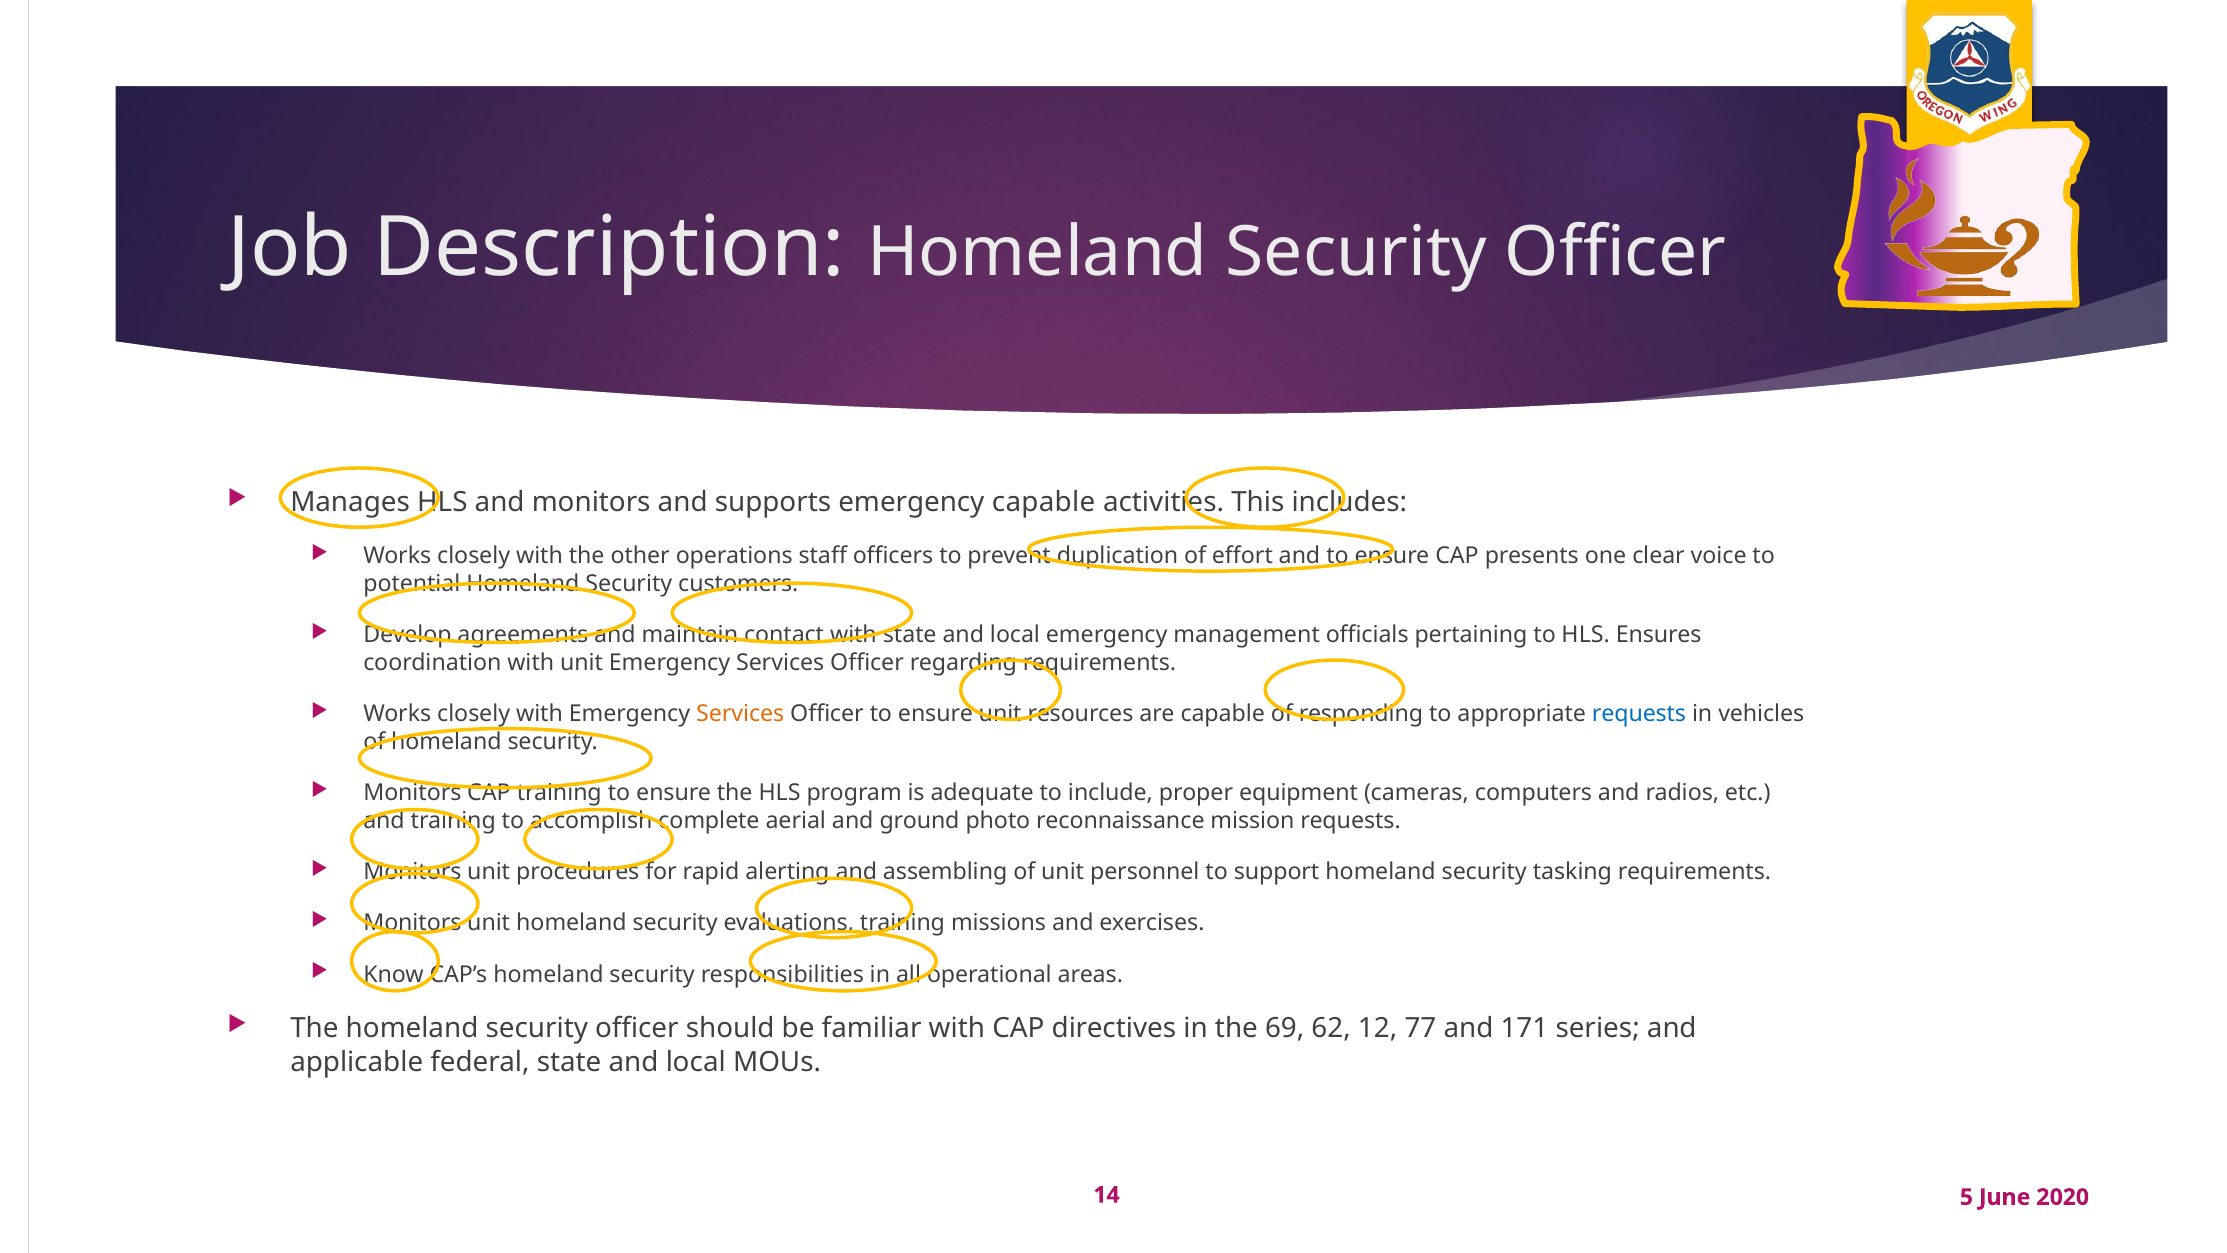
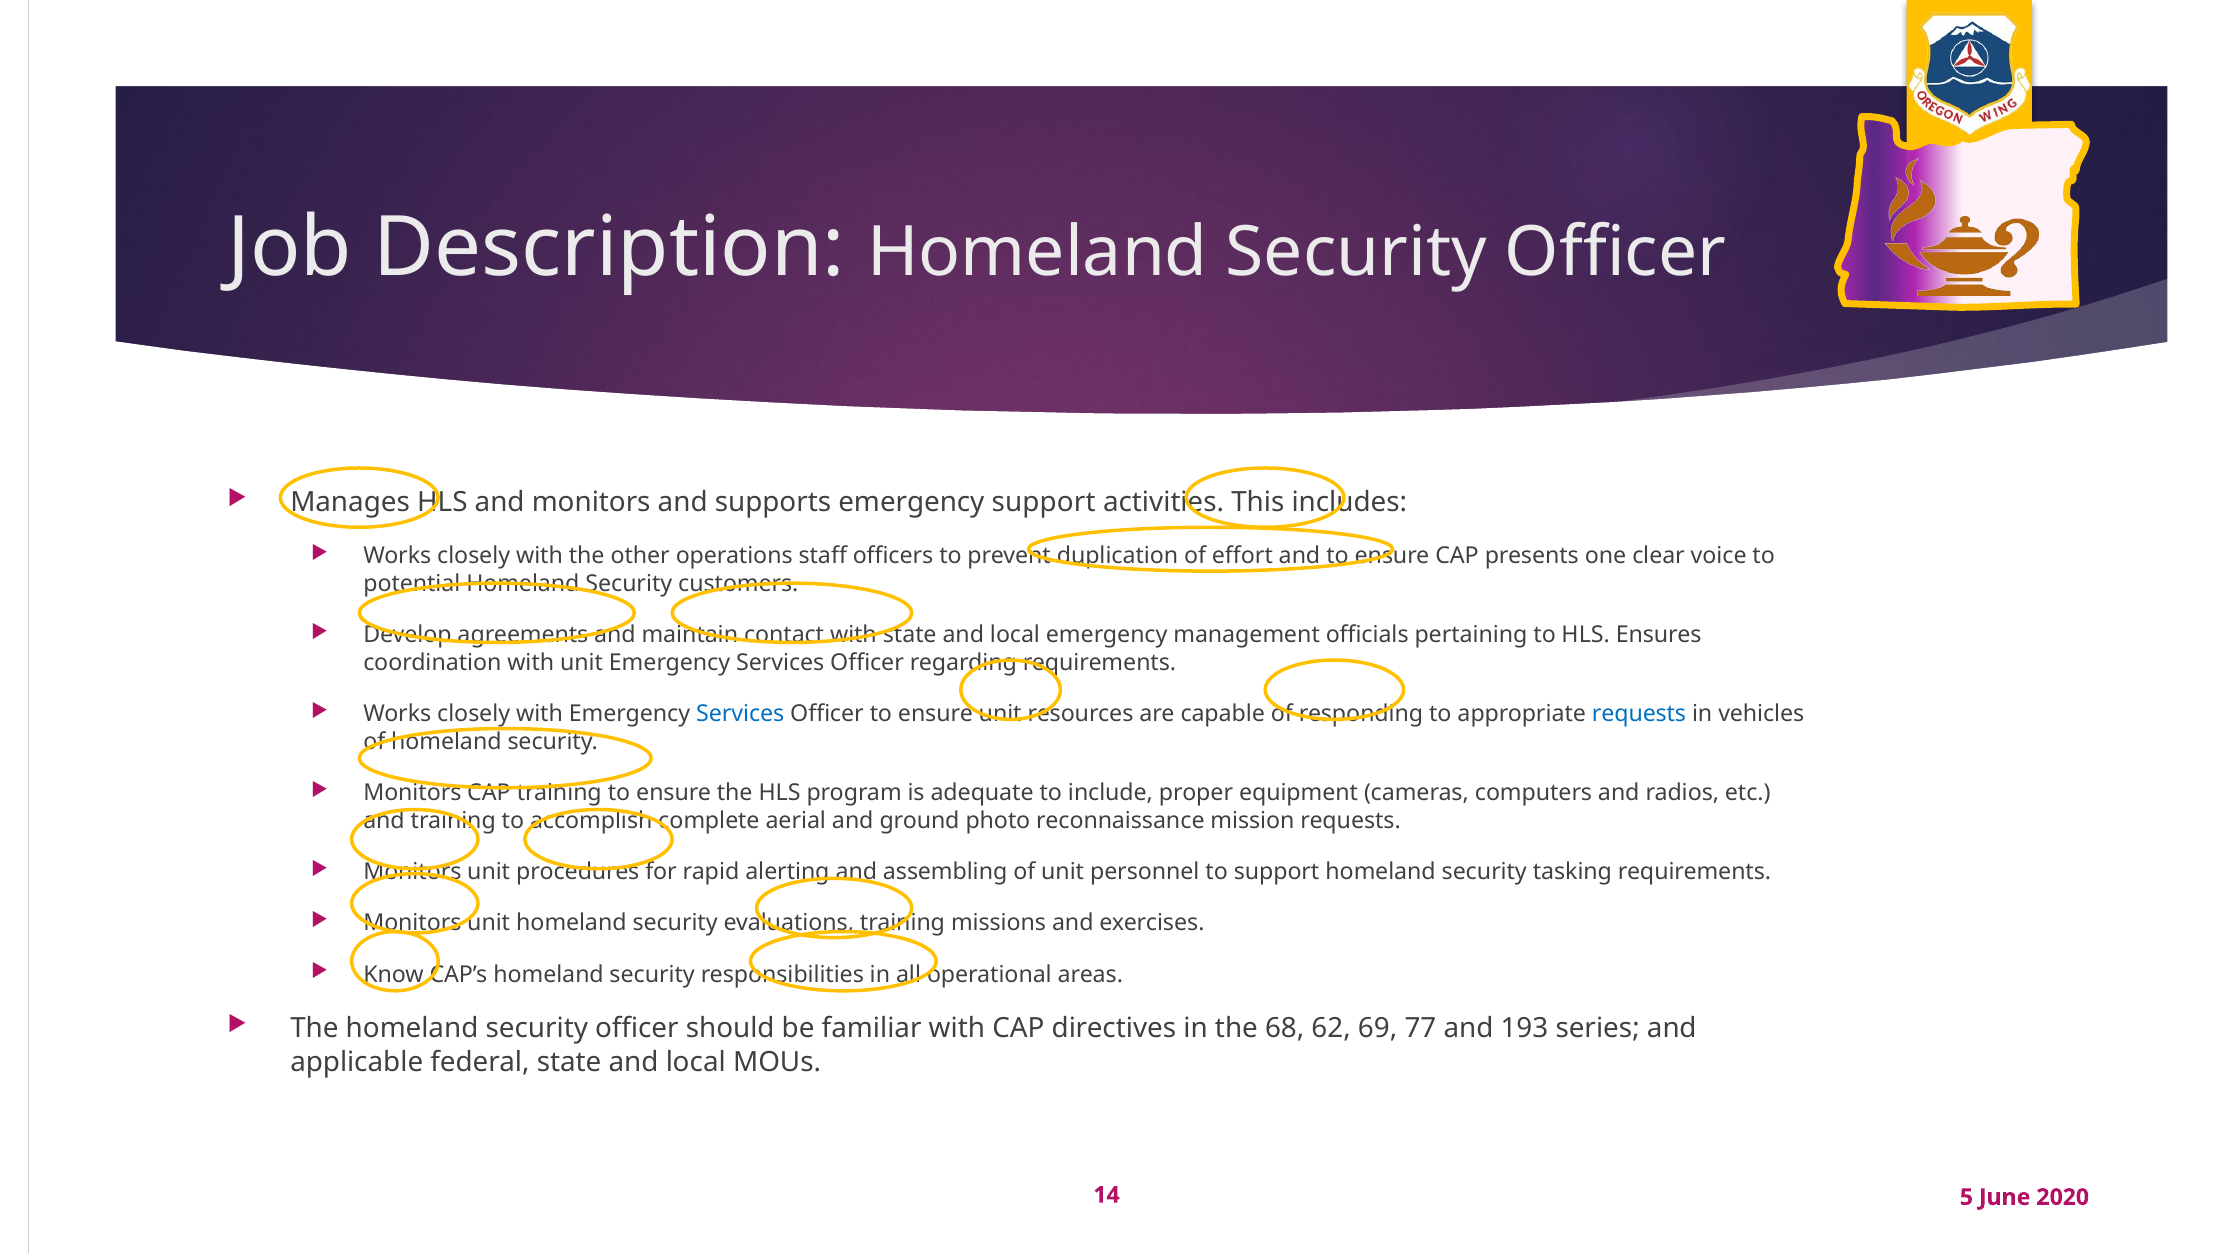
emergency capable: capable -> support (1044, 503)
Services colour: orange -> blue (740, 714)
69: 69 -> 68 (1285, 1028)
12: 12 -> 69 (1378, 1028)
171: 171 -> 193 (1524, 1028)
